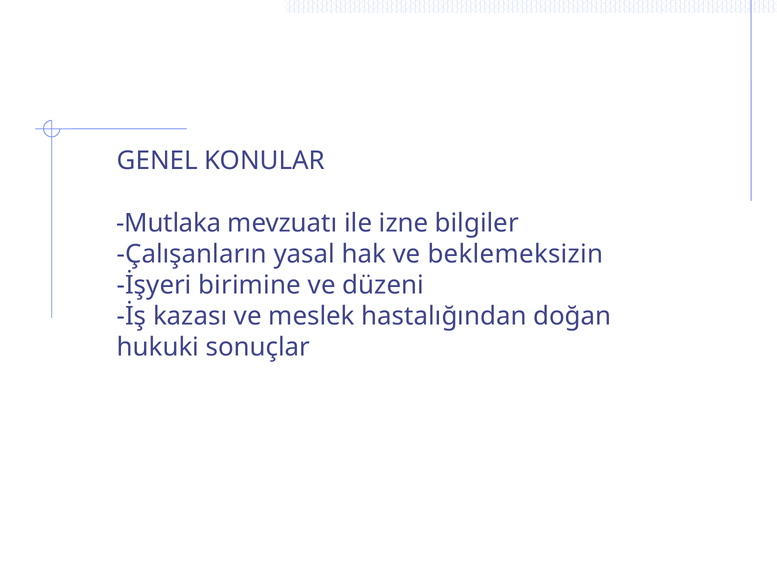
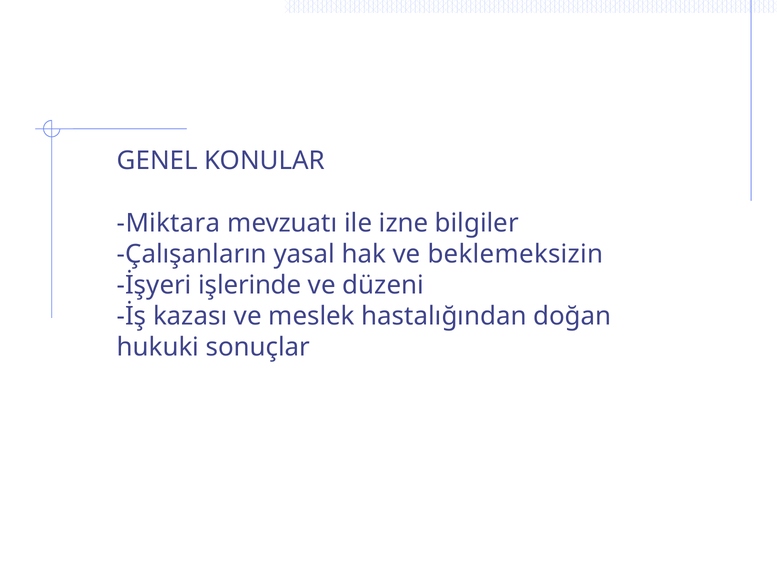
Mutlaka: Mutlaka -> Miktara (169, 223)
birimine: birimine -> işlerinde (250, 285)
